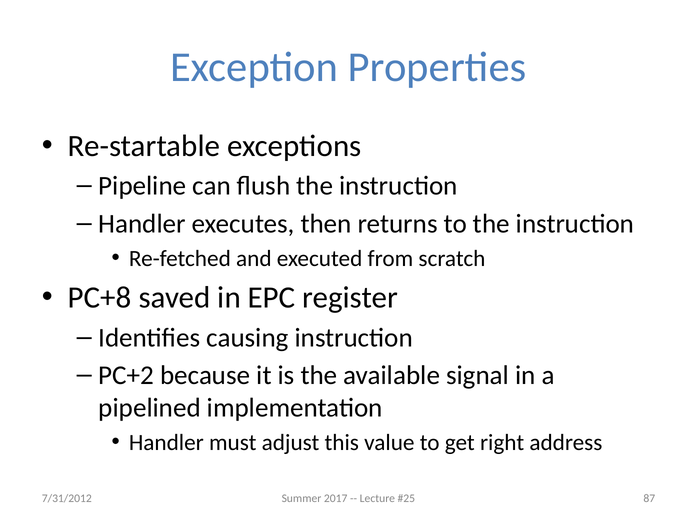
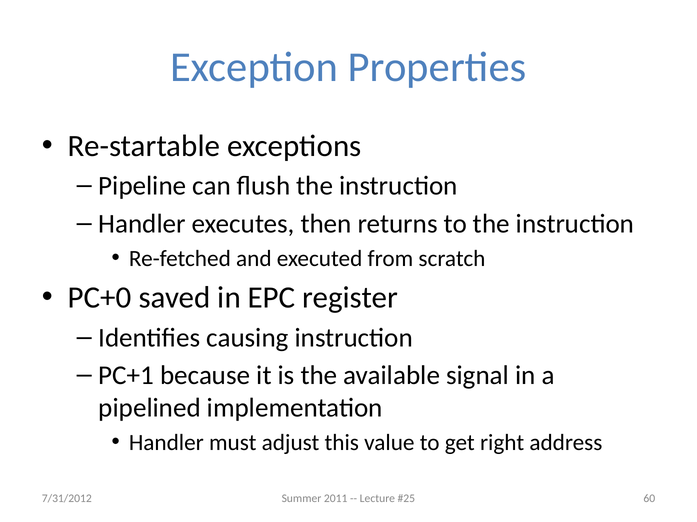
PC+8: PC+8 -> PC+0 (100, 298)
PC+2: PC+2 -> PC+1 (126, 376)
2017: 2017 -> 2011 (336, 499)
87: 87 -> 60 (649, 499)
